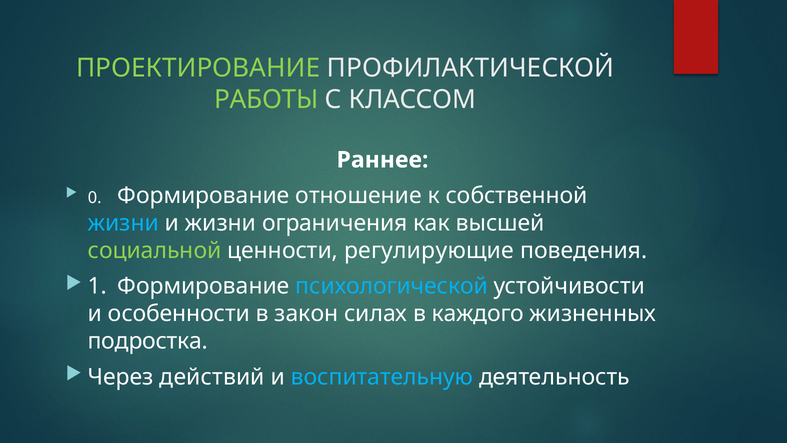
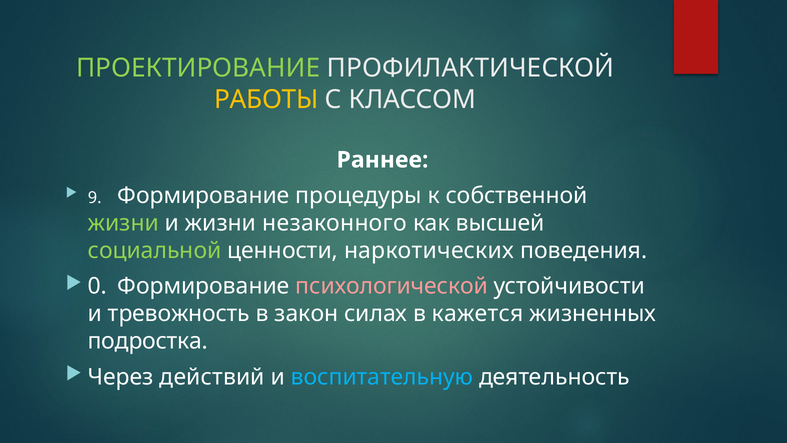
РАБОТЫ colour: light green -> yellow (266, 100)
0: 0 -> 9 (95, 198)
отношение: отношение -> процедуры (359, 195)
жизни colour: light blue -> light green (123, 223)
ограничения: ограничения -> незаконного (335, 223)
регулирующие: регулирующие -> наркотических (429, 250)
1: 1 -> 0 (97, 286)
психологической colour: light blue -> pink (392, 286)
особенности: особенности -> тревожность (179, 314)
каждого: каждого -> кажется (478, 314)
